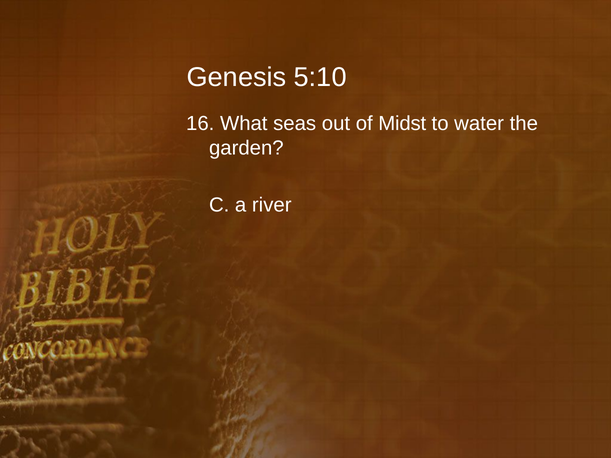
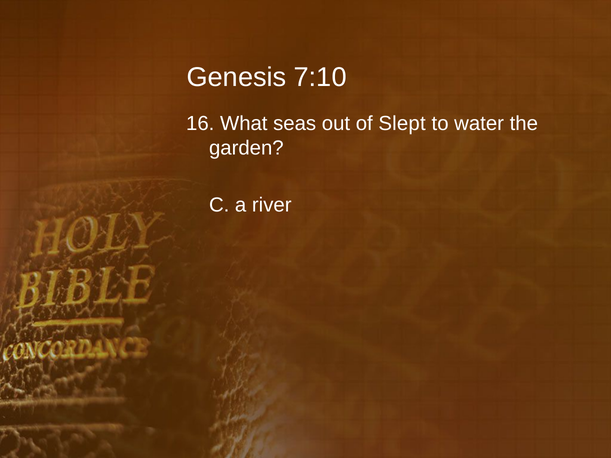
5:10: 5:10 -> 7:10 (320, 77)
Midst: Midst -> Slept (402, 124)
